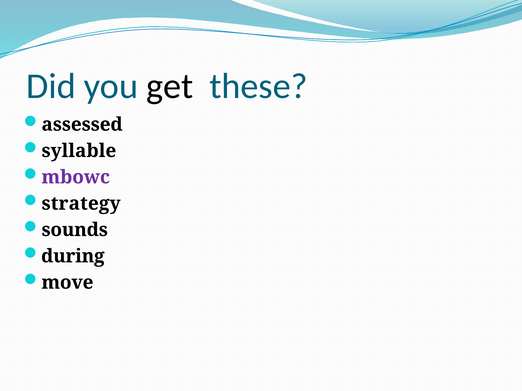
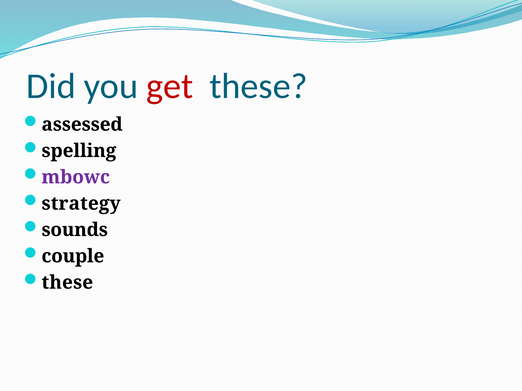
get colour: black -> red (170, 86)
syllable: syllable -> spelling (79, 151)
during: during -> couple (73, 256)
move: move -> these (67, 283)
